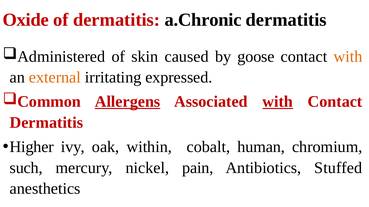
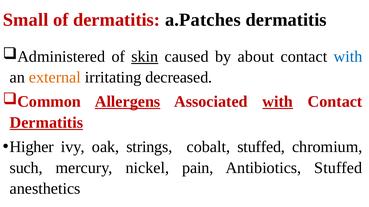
Oxide: Oxide -> Small (26, 20)
a.Chronic: a.Chronic -> a.Patches (203, 20)
skin underline: none -> present (145, 57)
goose: goose -> about (256, 57)
with colour: orange -> blue (348, 57)
expressed: expressed -> decreased (179, 78)
Dermatitis underline: none -> present (46, 123)
within: within -> strings (149, 147)
cobalt human: human -> stuffed (261, 147)
